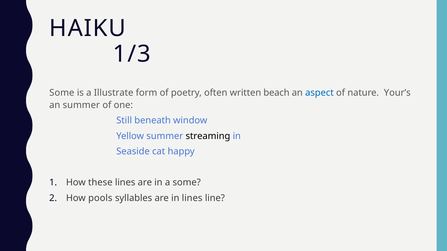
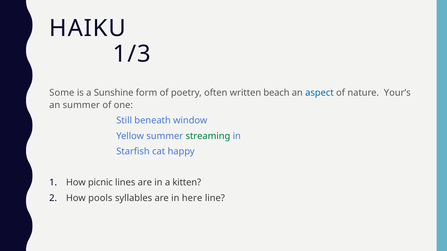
Illustrate: Illustrate -> Sunshine (114, 93)
streaming colour: black -> green (208, 136)
Seaside: Seaside -> Starfish (133, 152)
these: these -> picnic (100, 183)
a some: some -> kitten (187, 183)
in lines: lines -> here (192, 198)
